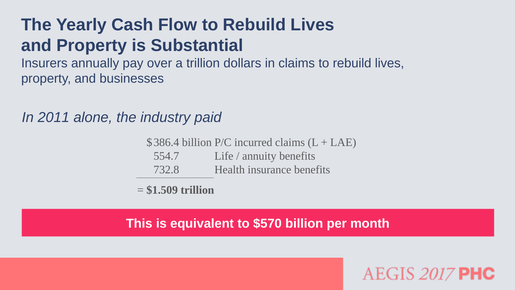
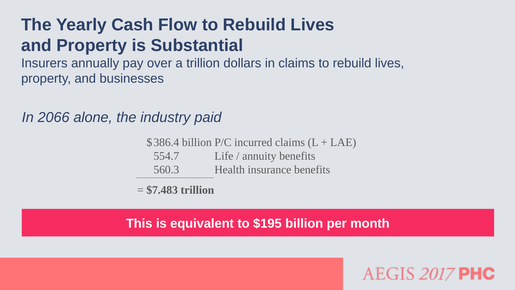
2011: 2011 -> 2066 (54, 117)
732.8: 732.8 -> 560.3 (166, 170)
$1.509: $1.509 -> $7.483 (162, 190)
$570: $570 -> $195 (267, 223)
